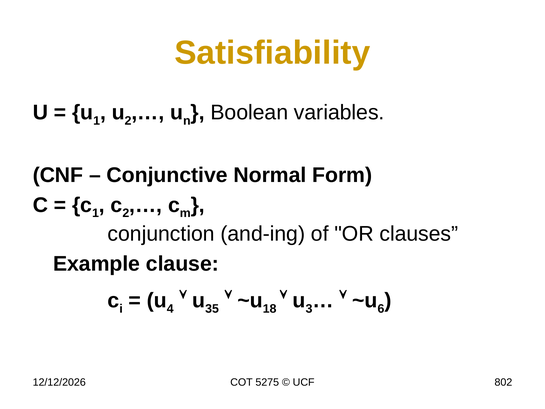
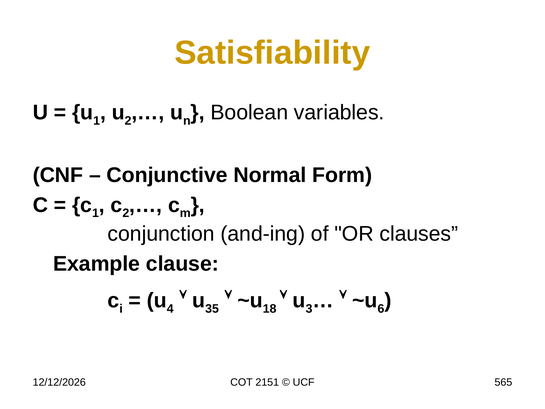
5275: 5275 -> 2151 (267, 382)
802: 802 -> 565 (503, 382)
